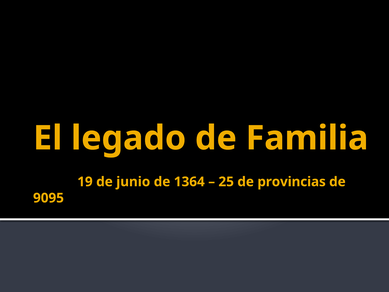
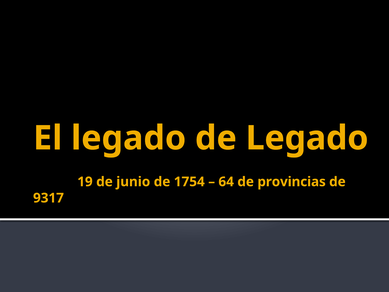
de Familia: Familia -> Legado (307, 138)
1364: 1364 -> 1754 (189, 182)
25: 25 -> 64 (226, 182)
9095: 9095 -> 9317 (48, 198)
